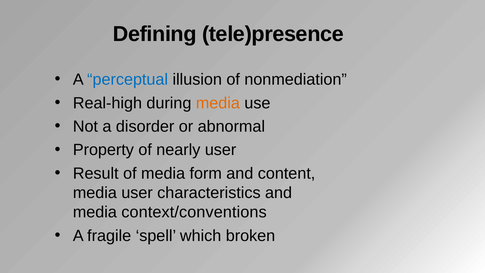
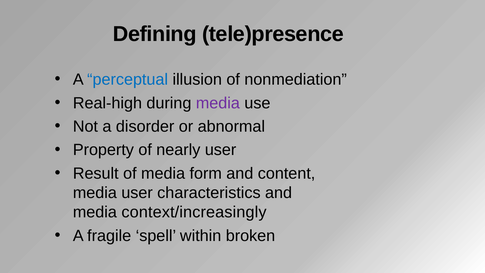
media colour: orange -> purple (218, 103)
context/conventions: context/conventions -> context/increasingly (194, 212)
which: which -> within (201, 236)
